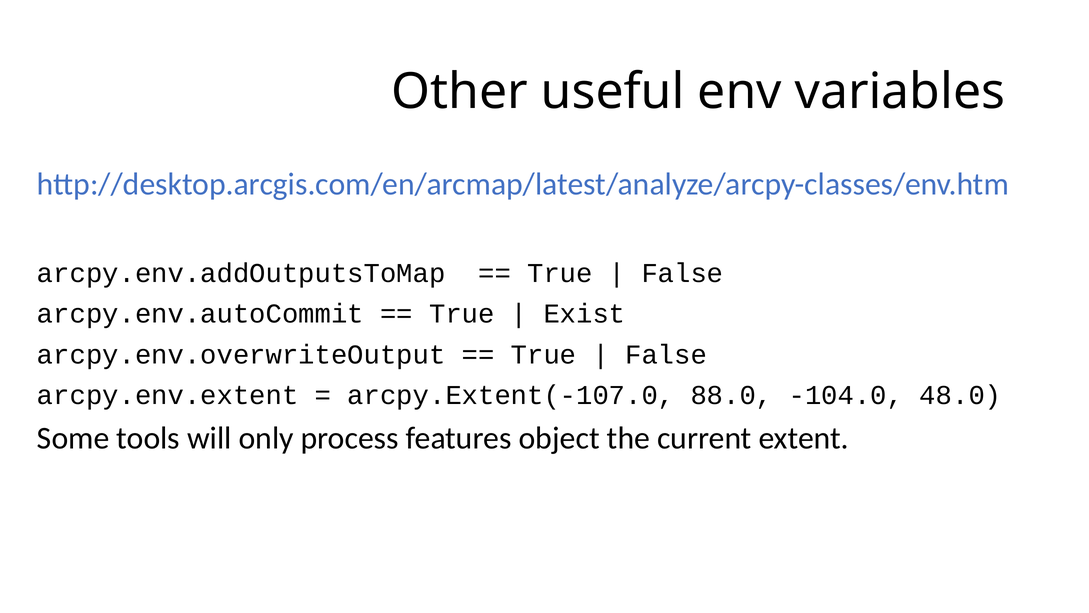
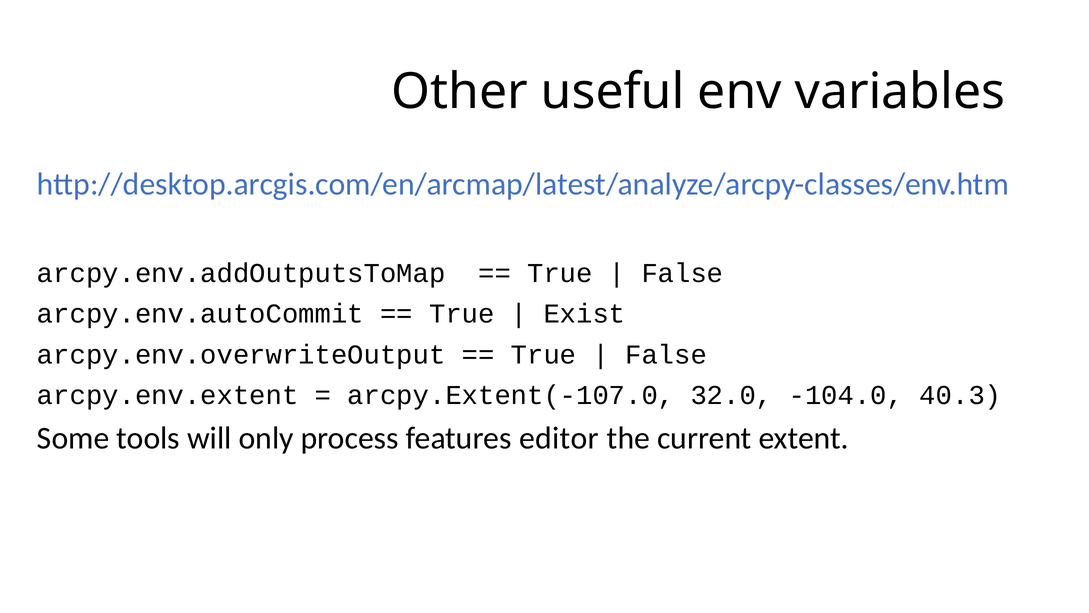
88.0: 88.0 -> 32.0 (731, 395)
48.0: 48.0 -> 40.3 (960, 395)
object: object -> editor (559, 438)
